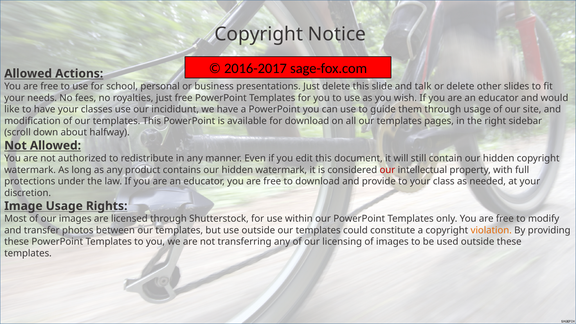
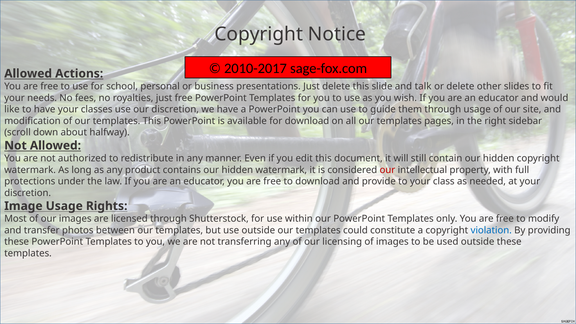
2016-2017: 2016-2017 -> 2010-2017 (255, 68)
our incididunt: incididunt -> discretion (175, 109)
violation colour: orange -> blue (491, 230)
